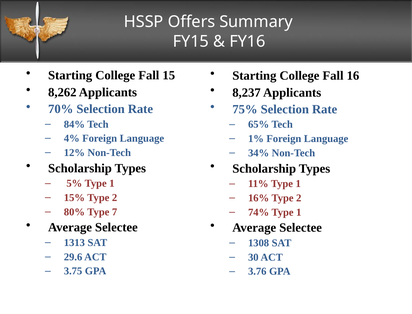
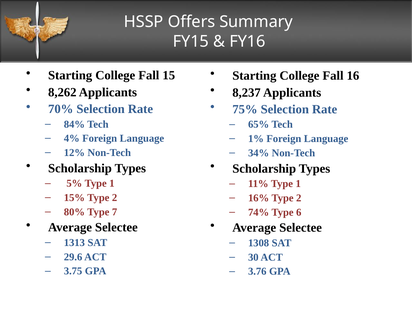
74% Type 1: 1 -> 6 (299, 212)
